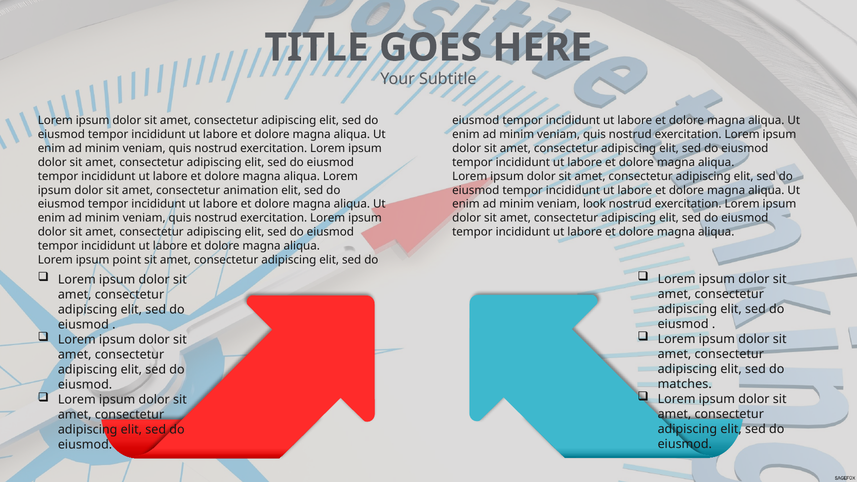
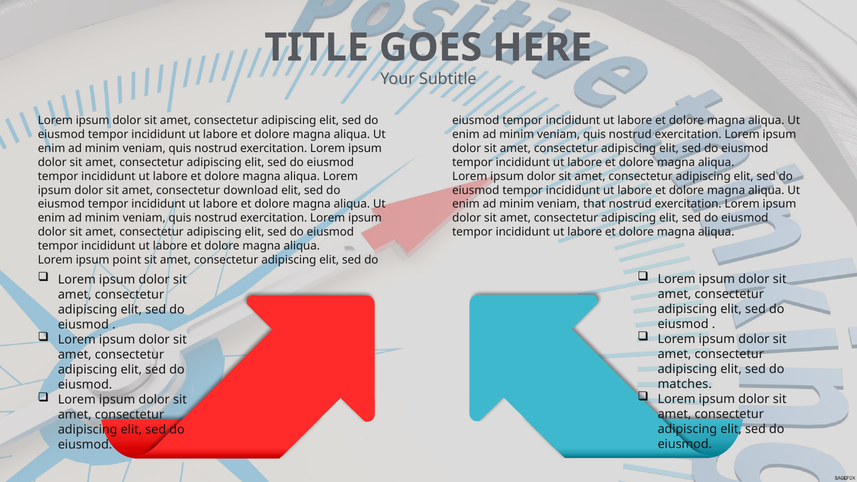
animation: animation -> download (251, 190)
look: look -> that (594, 204)
